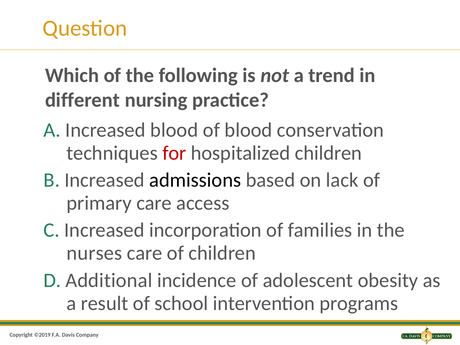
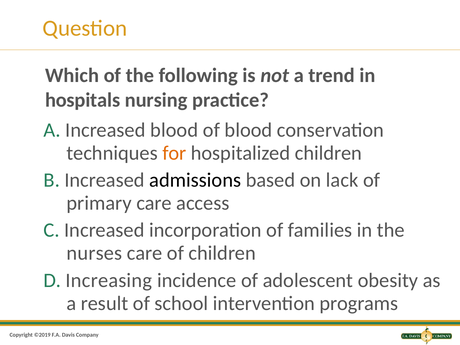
different: different -> hospitals (83, 100)
for colour: red -> orange (174, 153)
Additional: Additional -> Increasing (109, 280)
